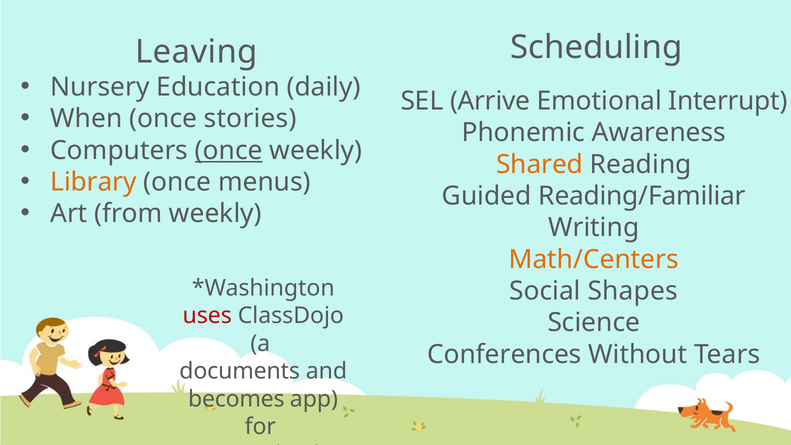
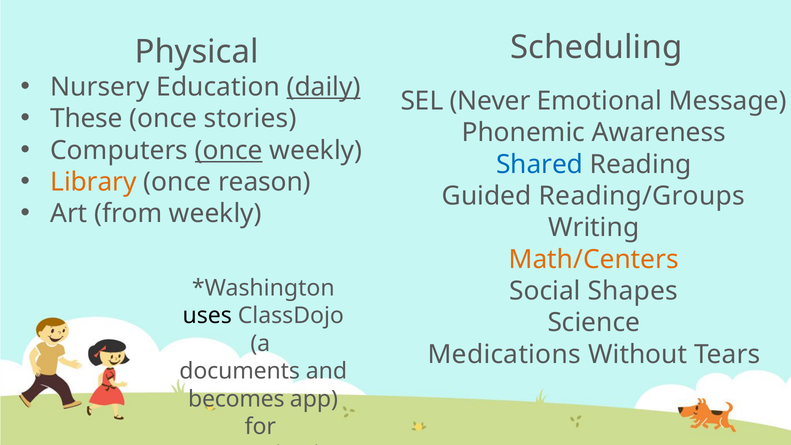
Leaving: Leaving -> Physical (197, 52)
daily underline: none -> present (324, 87)
Arrive: Arrive -> Never (490, 101)
Interrupt: Interrupt -> Message (728, 101)
When: When -> These (86, 119)
Shared colour: orange -> blue (540, 164)
menus: menus -> reason (264, 182)
Reading/Familiar: Reading/Familiar -> Reading/Groups (642, 196)
uses colour: red -> black (207, 316)
Conferences: Conferences -> Medications (504, 354)
